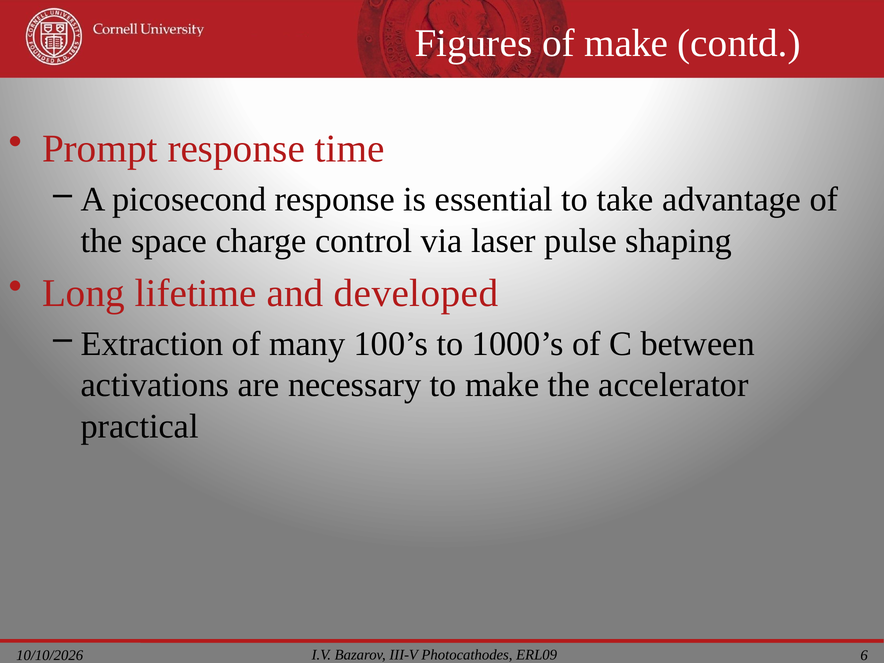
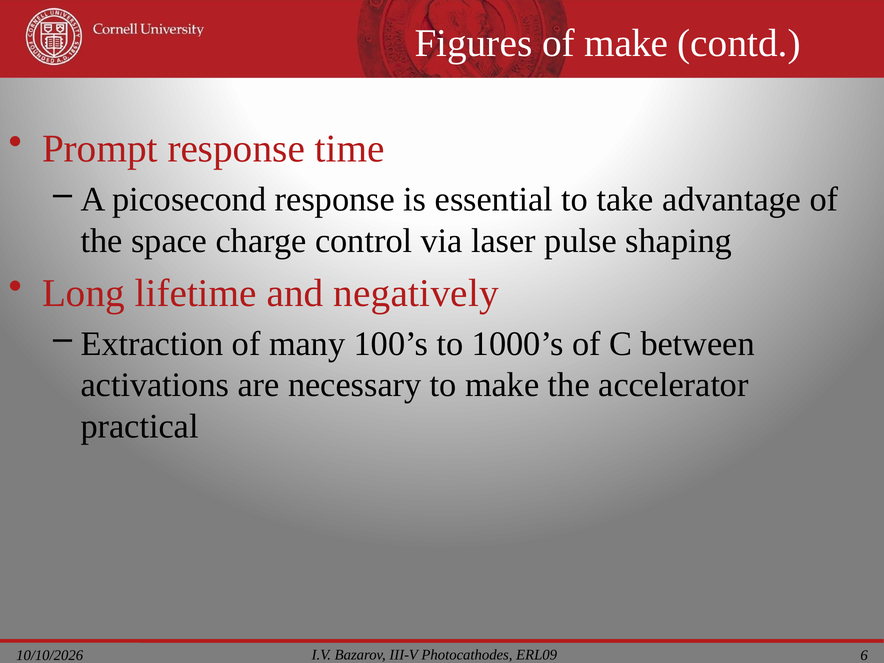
developed: developed -> negatively (416, 293)
